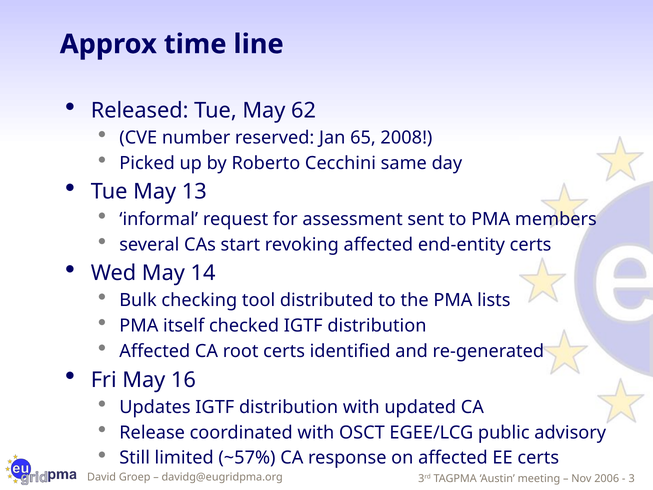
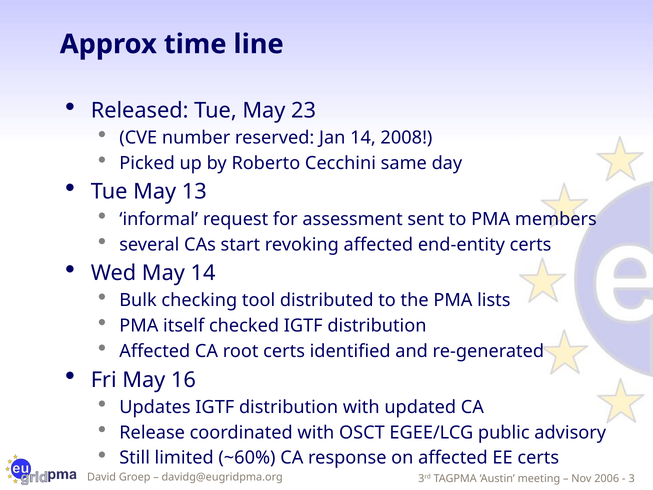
62: 62 -> 23 (304, 110)
Jan 65: 65 -> 14 (363, 138)
~57%: ~57% -> ~60% (247, 458)
